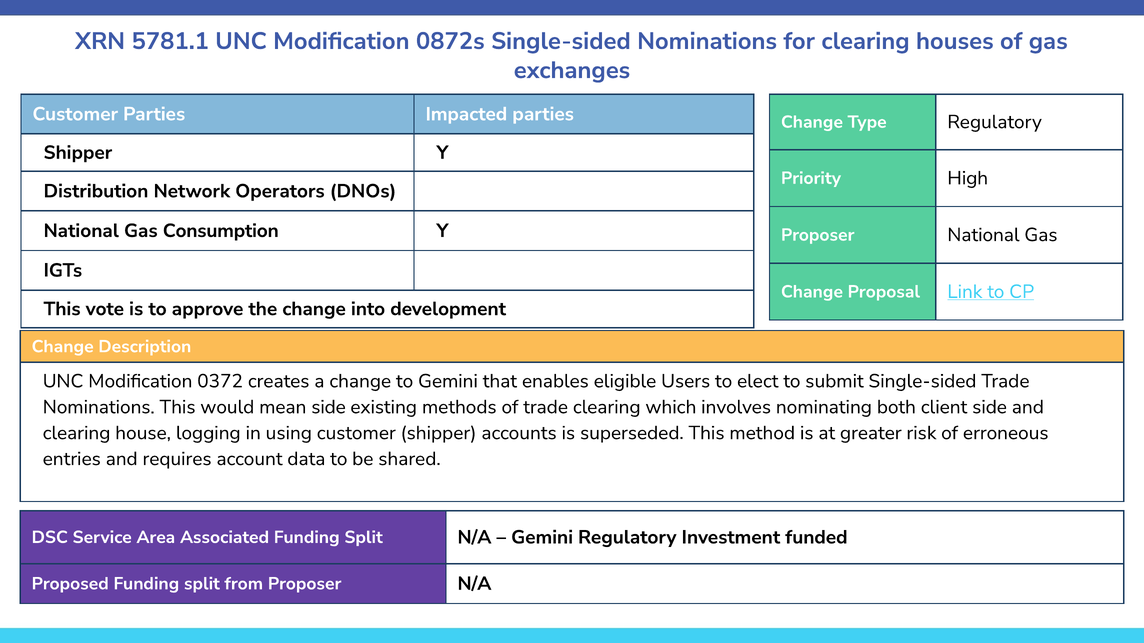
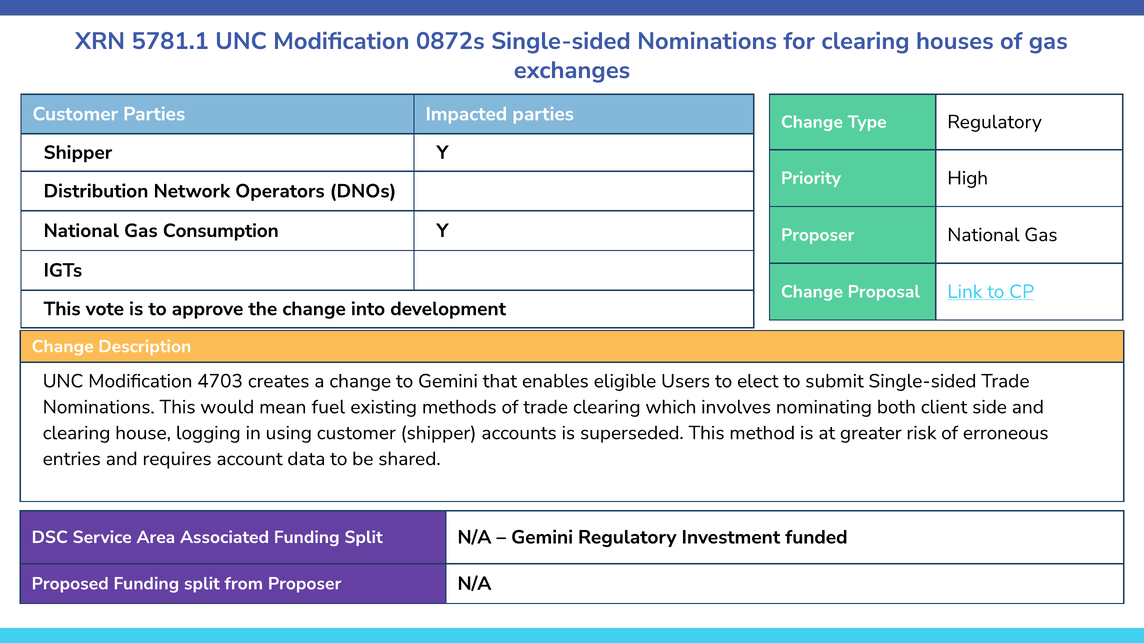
0372: 0372 -> 4703 (220, 381)
mean side: side -> fuel (328, 407)
